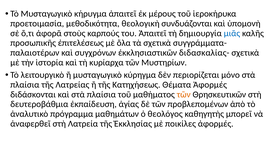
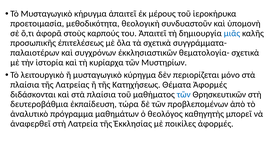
συνδυάζονται: συνδυάζονται -> συνδυαστοῦν (187, 24)
διδασκαλίας-: διδασκαλίας- -> θεματολογία- (204, 53)
τῶν colour: orange -> blue (184, 95)
ἁγίας: ἁγίας -> τώρα (129, 105)
